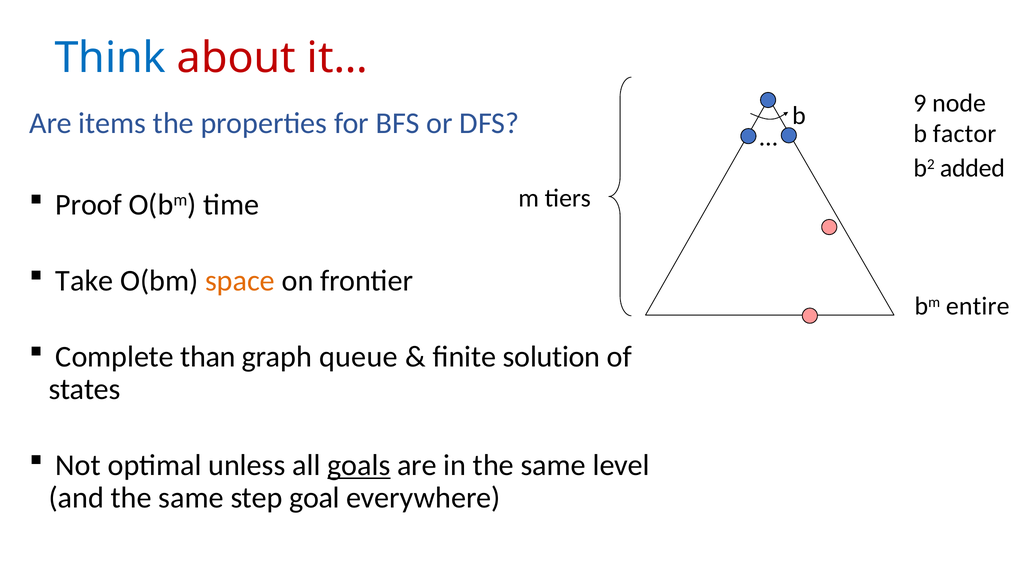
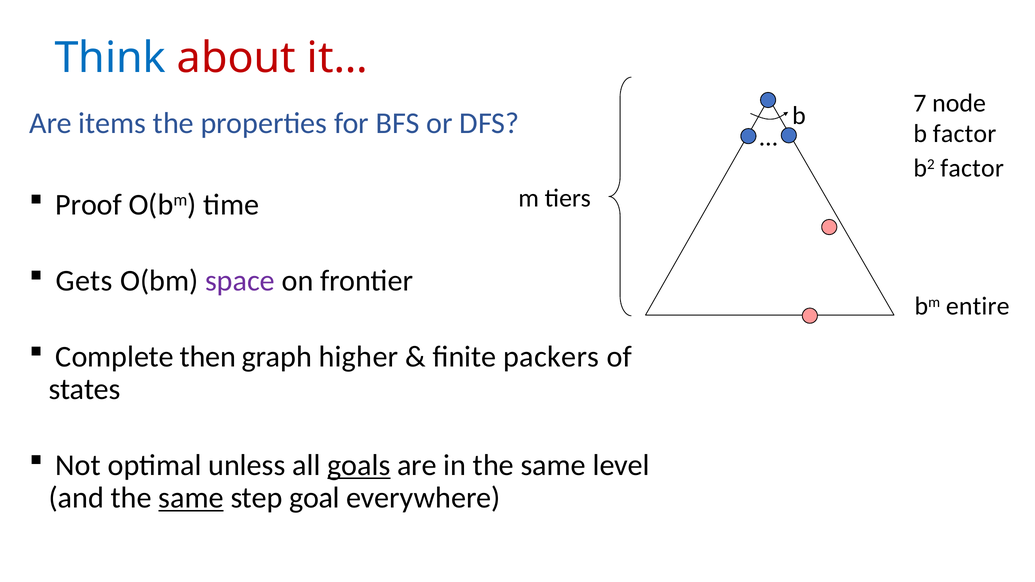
9: 9 -> 7 (920, 103)
b2 added: added -> factor (972, 168)
Take: Take -> Gets (84, 281)
space colour: orange -> purple (240, 281)
than: than -> then (208, 357)
queue: queue -> higher (358, 357)
solution: solution -> packers (551, 357)
same underline: none -> present (191, 498)
